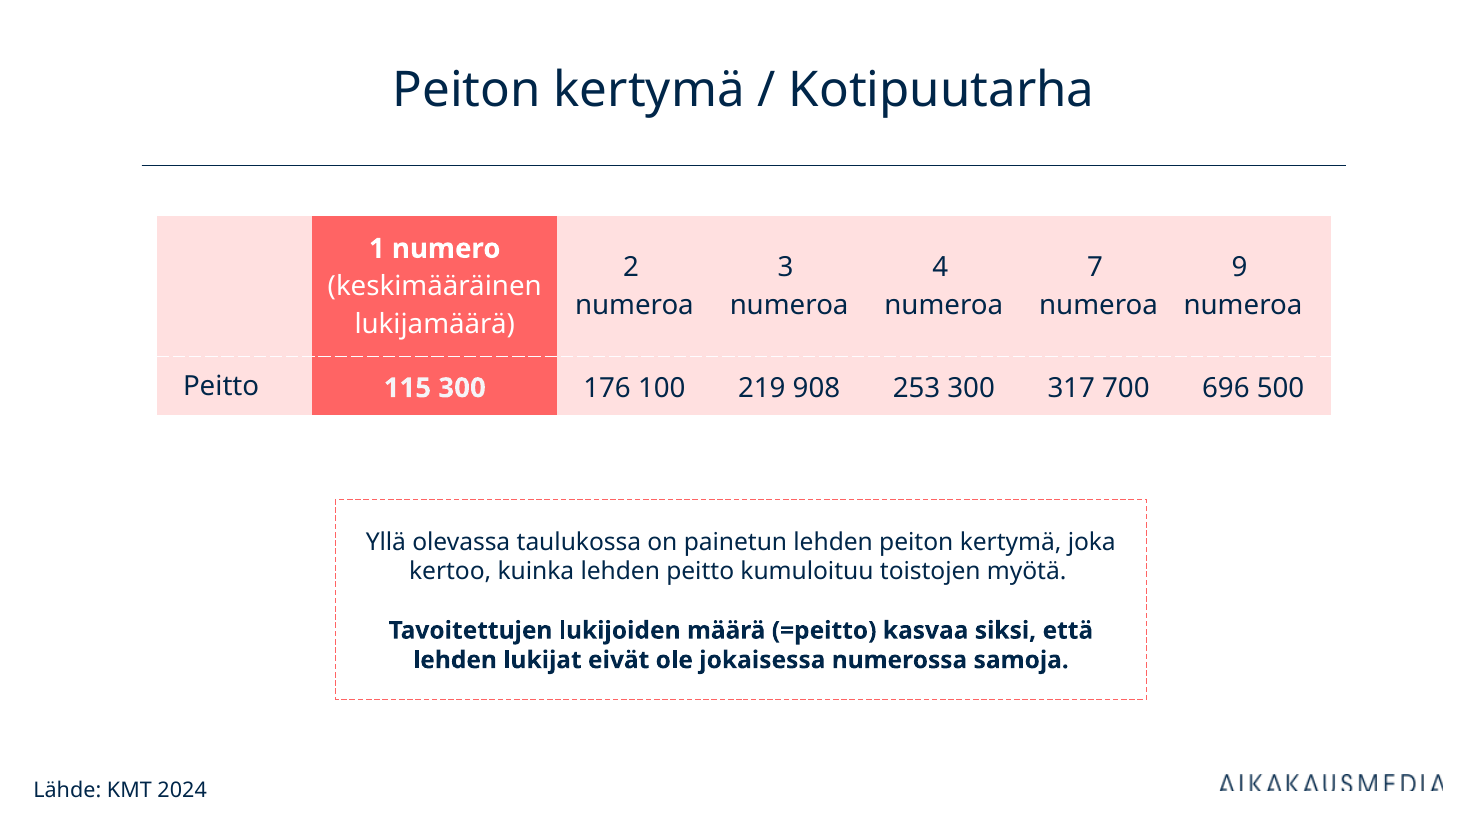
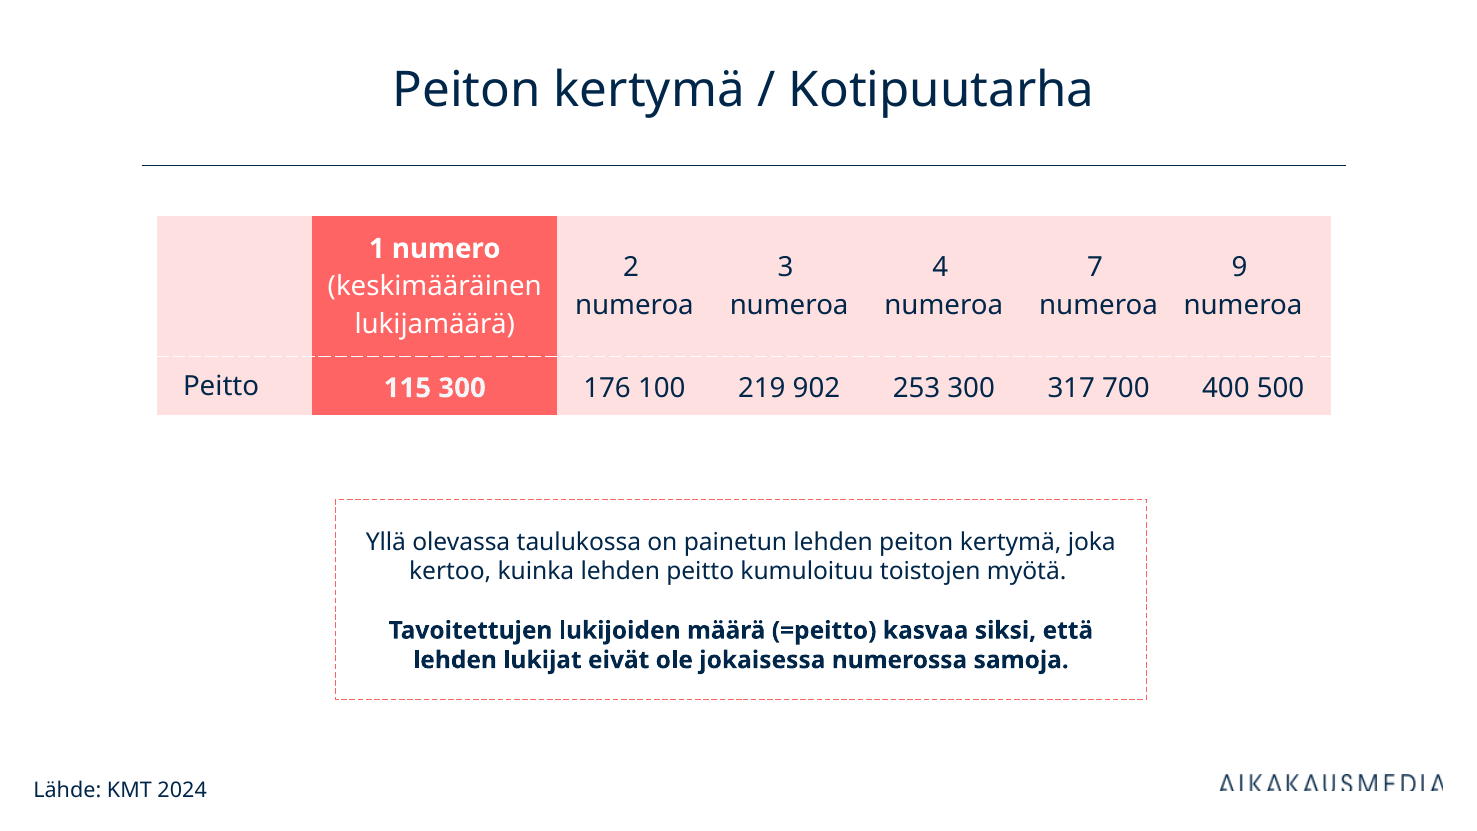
908: 908 -> 902 (816, 388)
696: 696 -> 400 (1226, 388)
